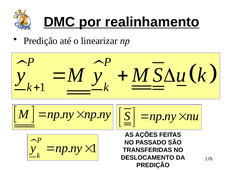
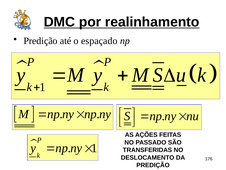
linearizar: linearizar -> espaçado (99, 41)
